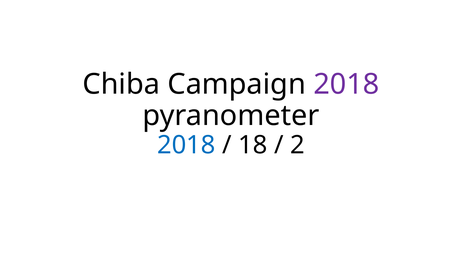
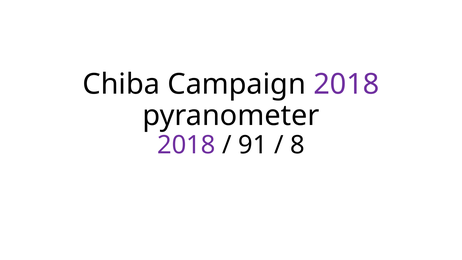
2018 colour: blue -> purple (186, 145)
18: 18 -> 91 (253, 145)
2: 2 -> 8 (297, 145)
